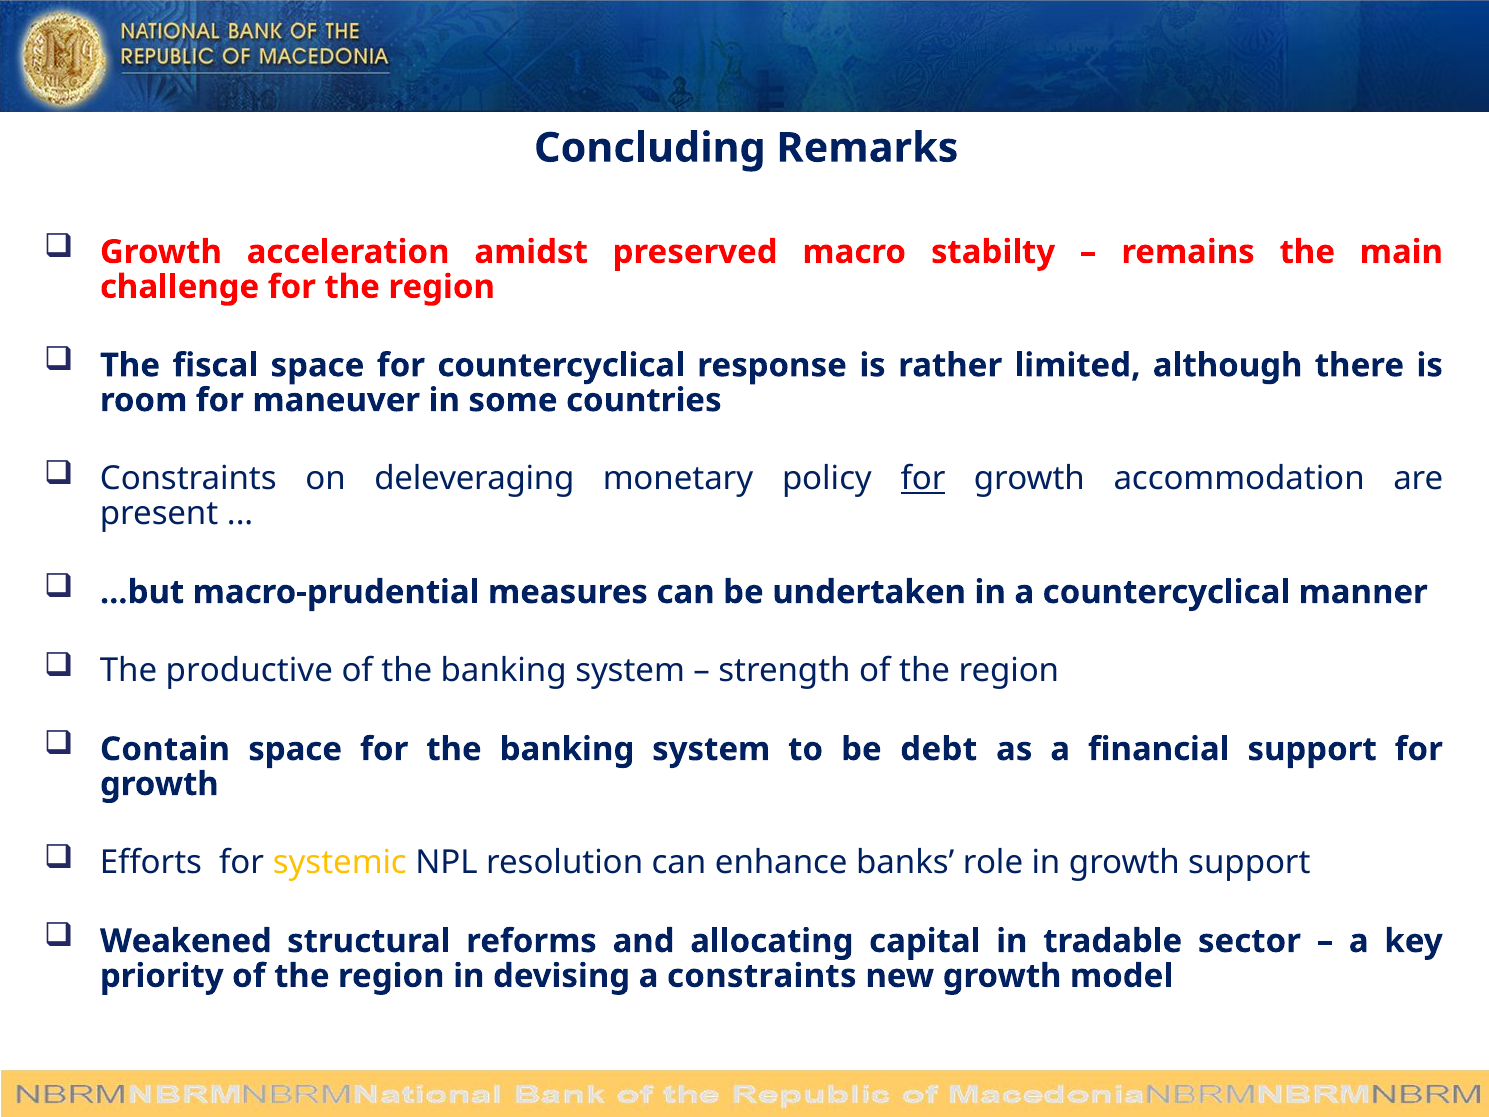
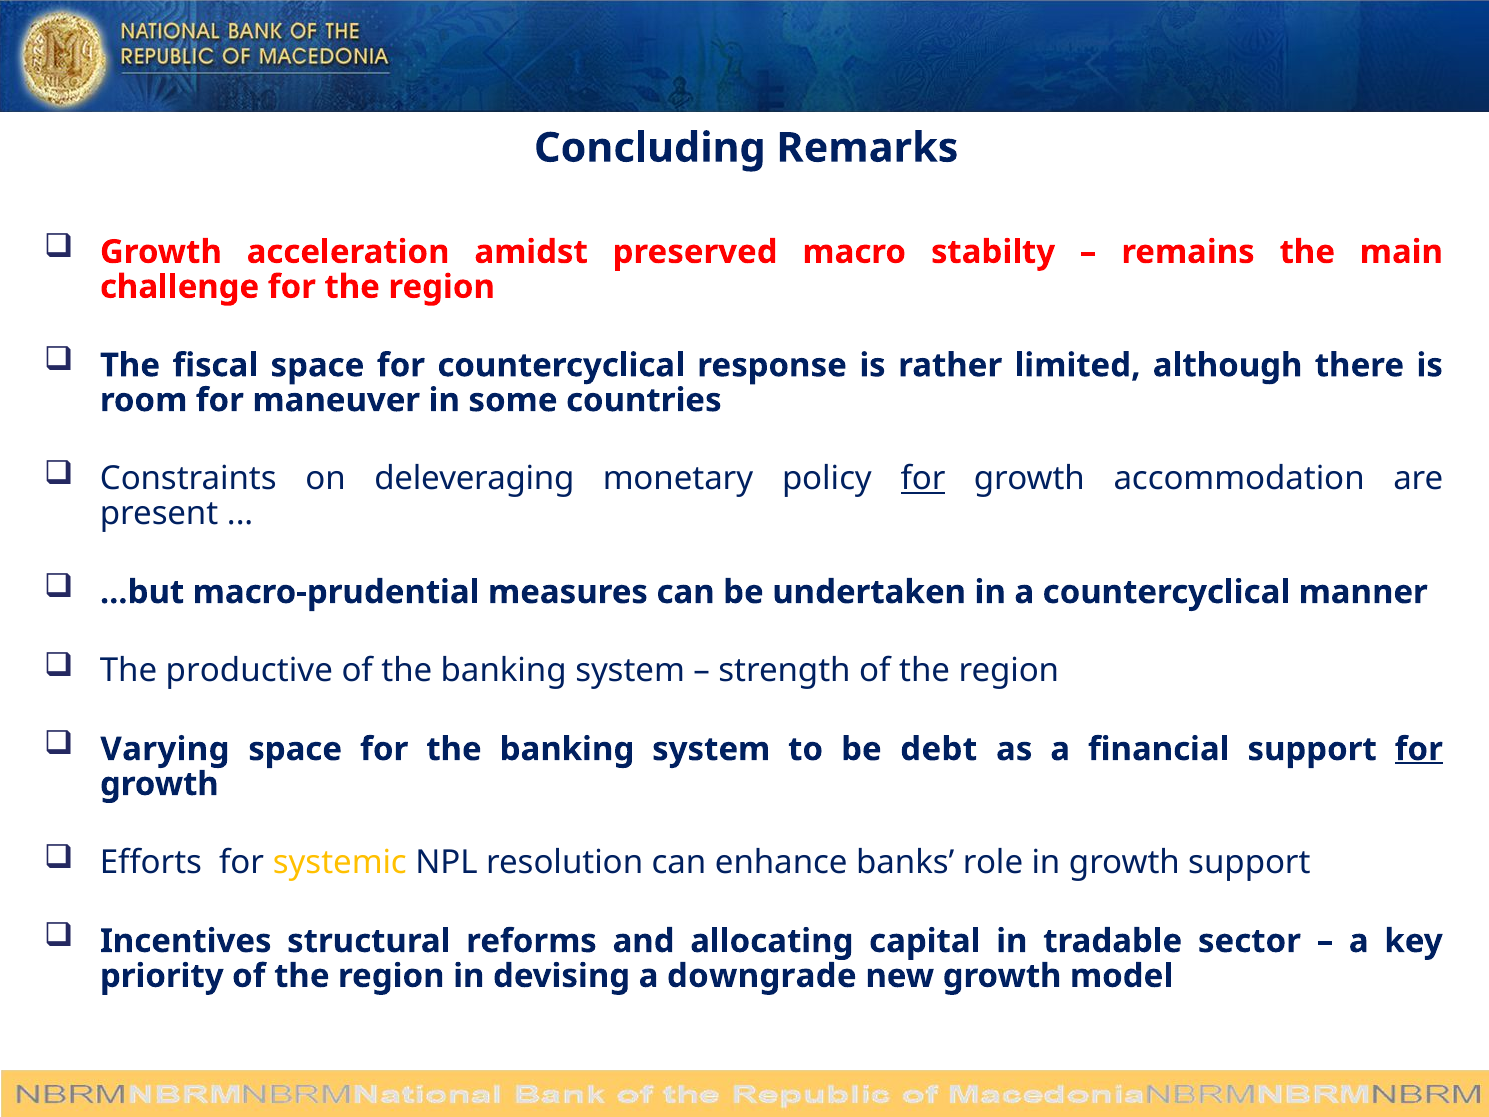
Contain: Contain -> Varying (165, 749)
for underline: none -> present (1419, 749)
Weakened: Weakened -> Incentives (186, 941)
a constraints: constraints -> downgrade (762, 976)
